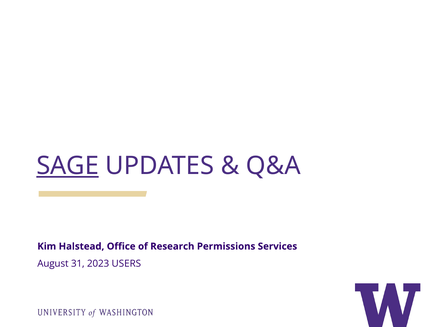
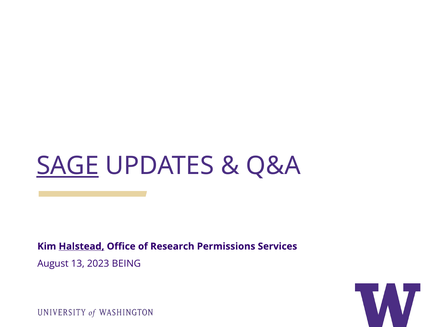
Halstead underline: none -> present (81, 246)
31: 31 -> 13 (78, 264)
USERS: USERS -> BEING (126, 264)
